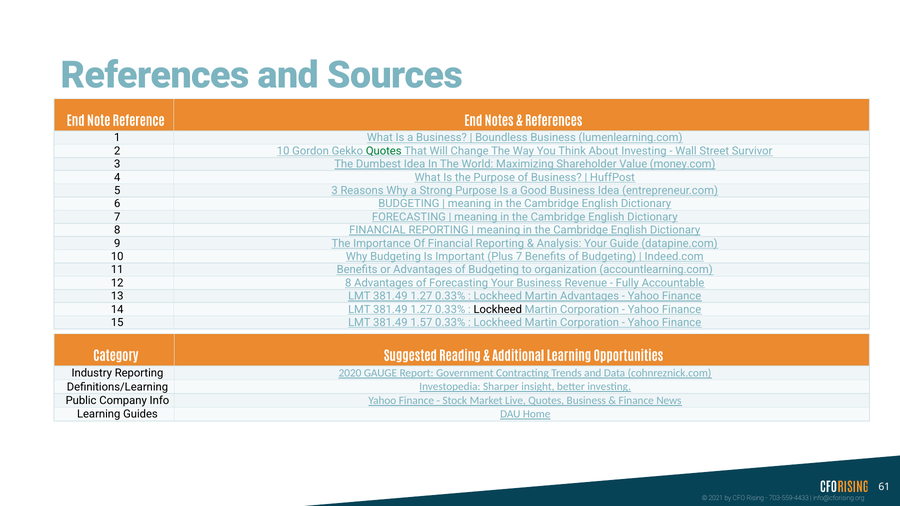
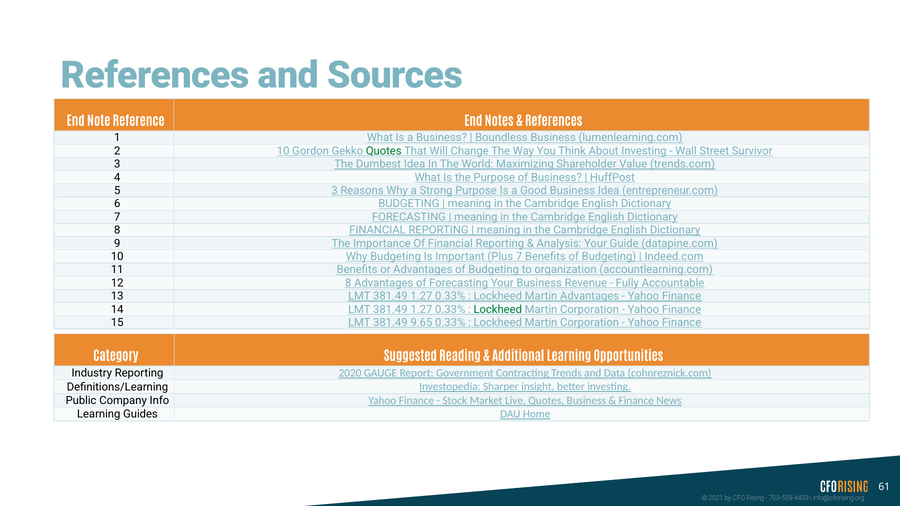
money.com: money.com -> trends.com (683, 164)
Lockheed colour: black -> green (498, 310)
1.57: 1.57 -> 9.65 (421, 323)
